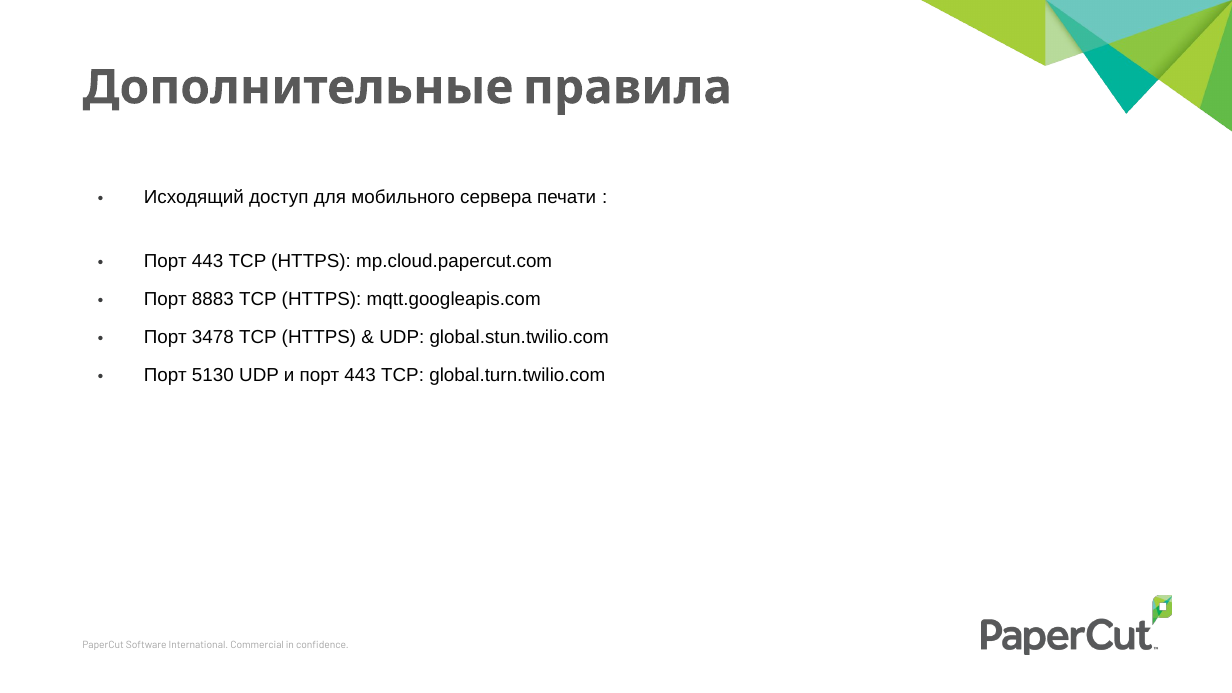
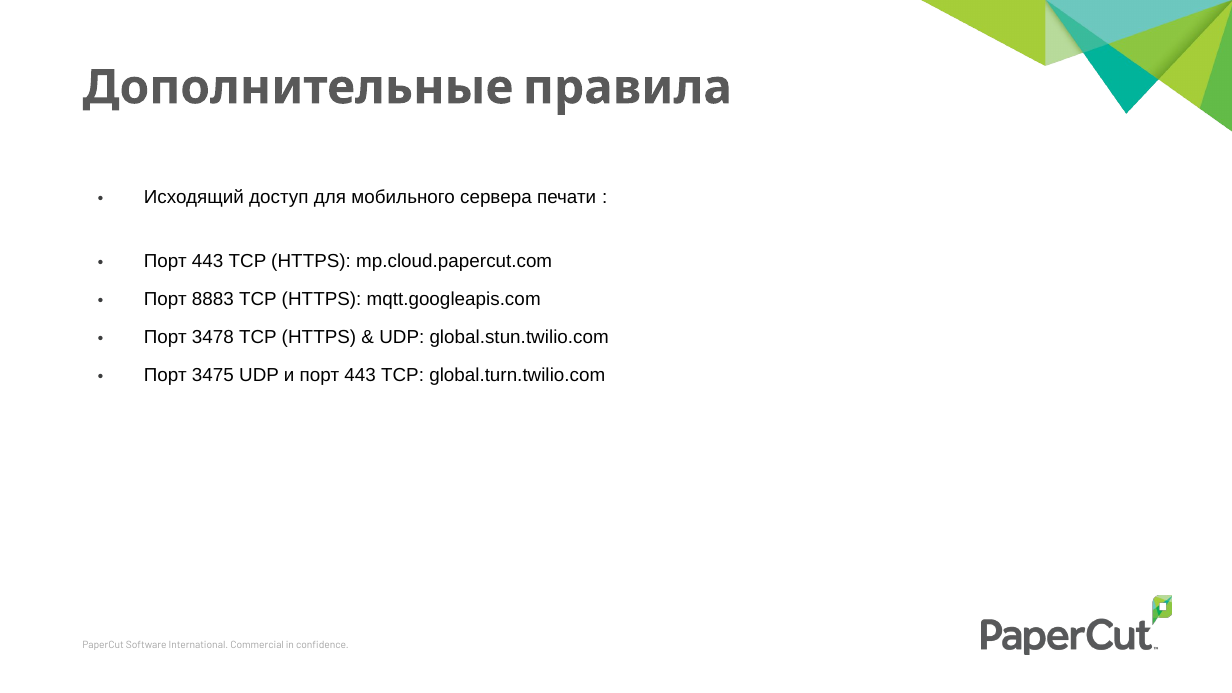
5130: 5130 -> 3475 (213, 375)
